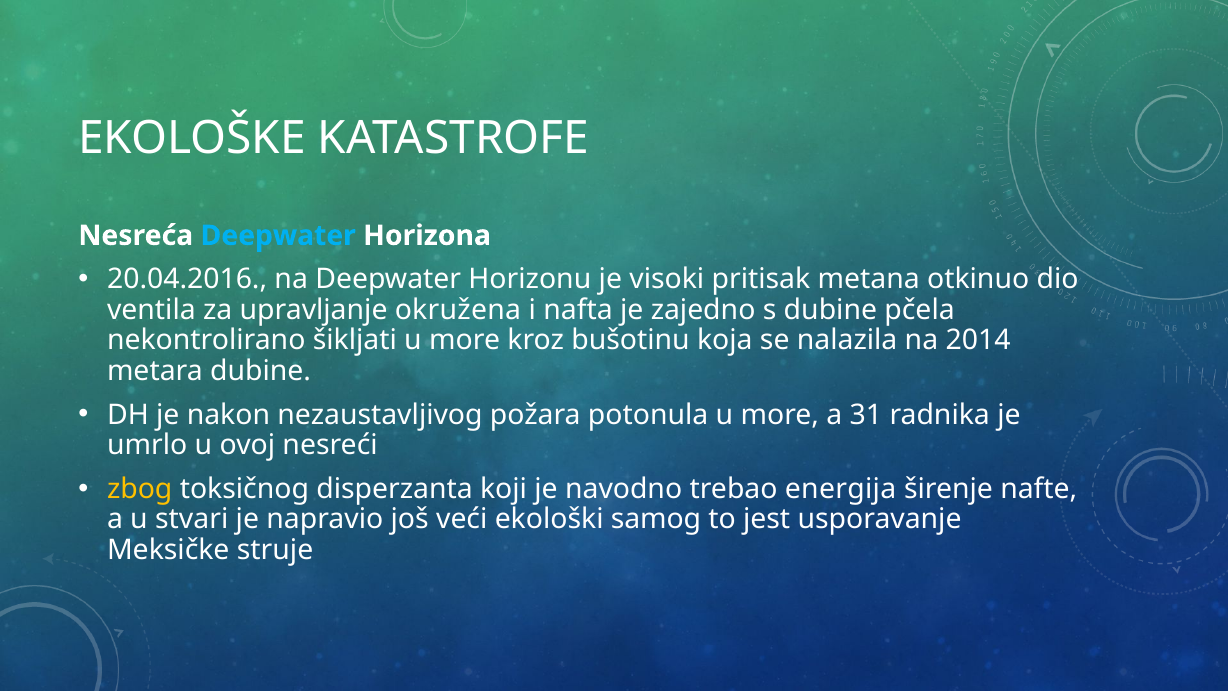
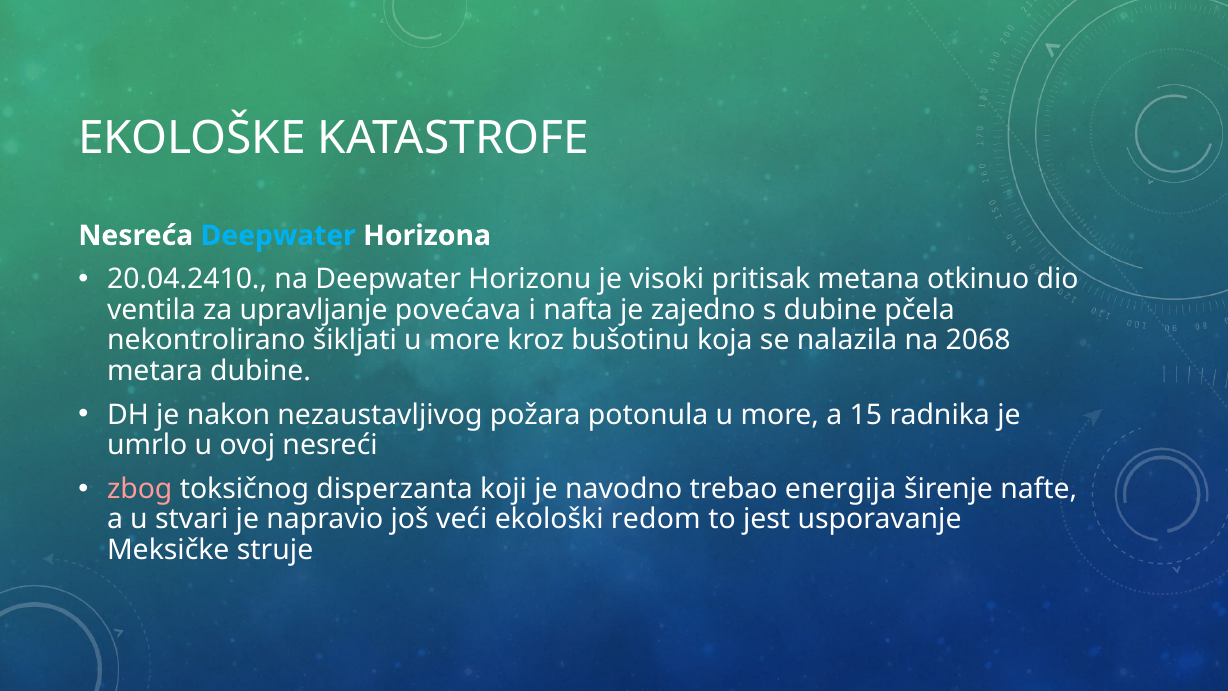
20.04.2016: 20.04.2016 -> 20.04.2410 (187, 279)
okružena: okružena -> povećava (458, 310)
2014: 2014 -> 2068 (978, 340)
31: 31 -> 15 (866, 415)
zbog colour: yellow -> pink (140, 489)
samog: samog -> redom (656, 519)
